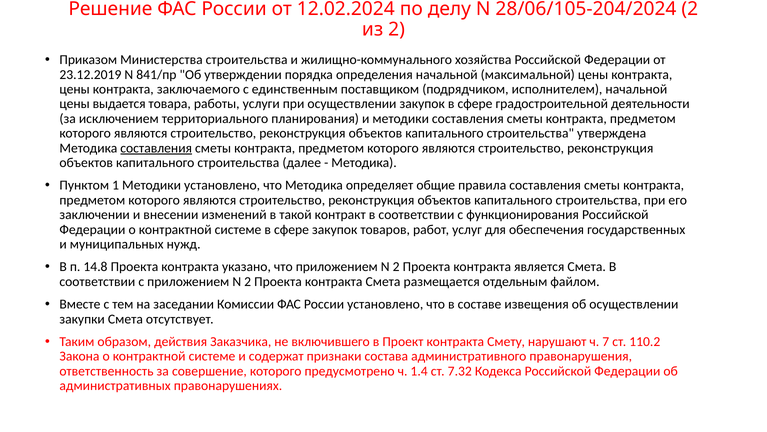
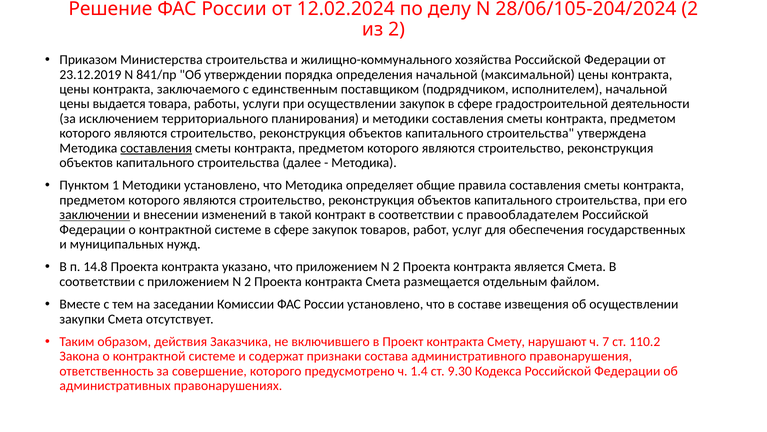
заключении underline: none -> present (95, 215)
функционирования: функционирования -> правообладателем (523, 215)
7.32: 7.32 -> 9.30 (460, 371)
